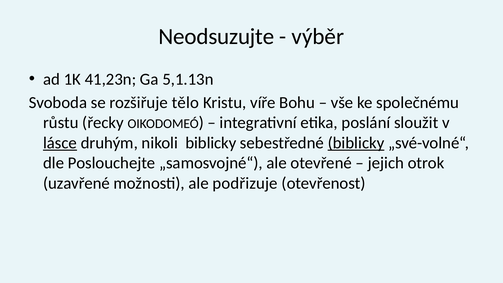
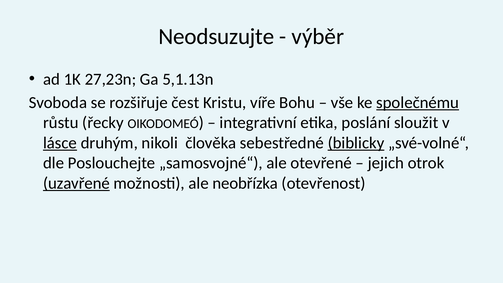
41,23n: 41,23n -> 27,23n (110, 79)
tělo: tělo -> čest (185, 103)
společnému underline: none -> present (418, 103)
nikoli biblicky: biblicky -> člověka (211, 143)
uzavřené underline: none -> present (76, 183)
podřizuje: podřizuje -> neobřízka (245, 183)
